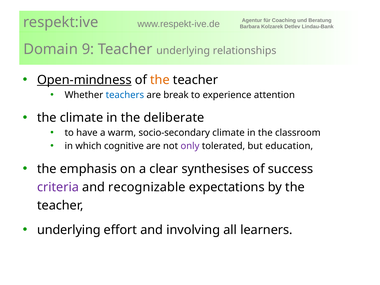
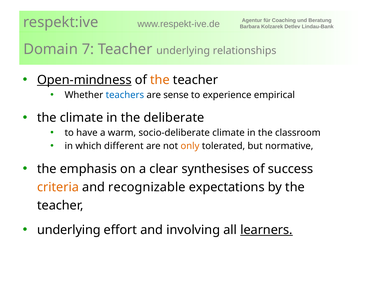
9: 9 -> 7 (88, 49)
break: break -> sense (176, 95)
attention: attention -> empirical (274, 95)
socio-secondary: socio-secondary -> socio-deliberate (174, 133)
cognitive: cognitive -> different (124, 146)
only colour: purple -> orange (190, 146)
education: education -> normative (289, 146)
criteria colour: purple -> orange (58, 187)
learners underline: none -> present (266, 230)
